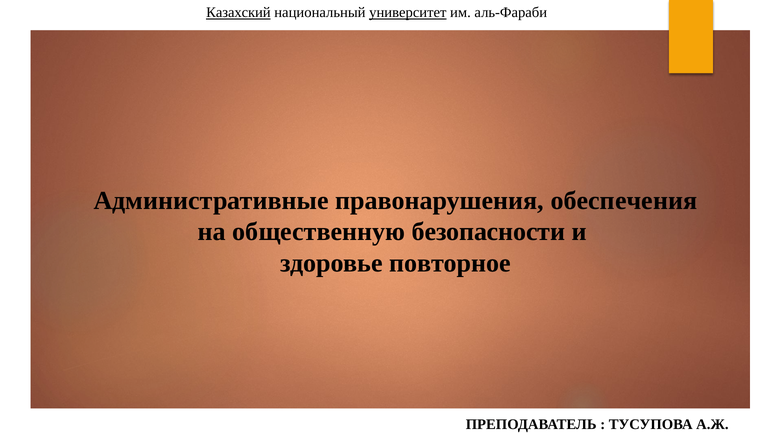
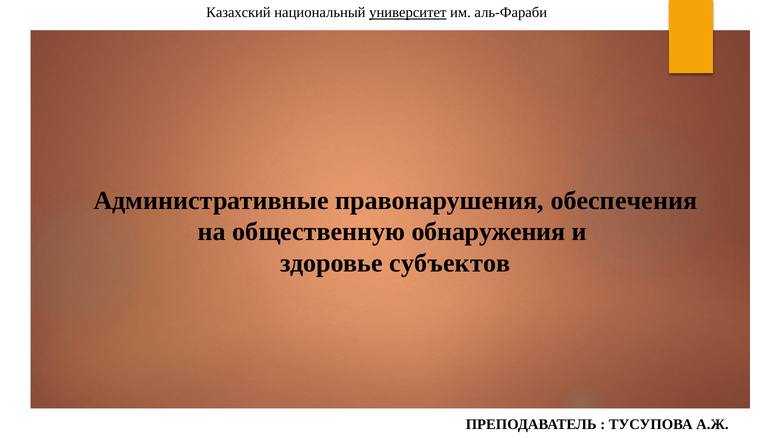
Казахский underline: present -> none (238, 13)
безопасности: безопасности -> обнаружения (488, 232)
повторное: повторное -> субъектов (450, 263)
